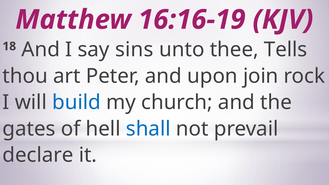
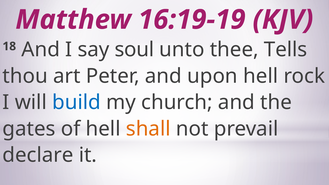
16:16-19: 16:16-19 -> 16:19-19 (192, 20)
sins: sins -> soul (134, 50)
upon join: join -> hell (261, 76)
shall colour: blue -> orange (148, 129)
